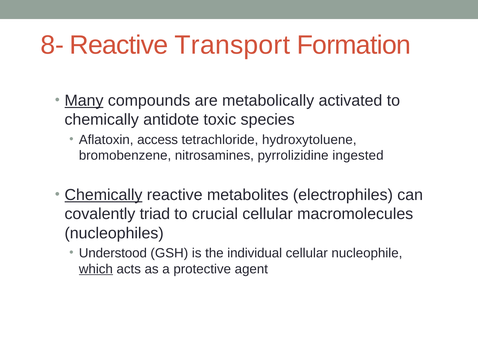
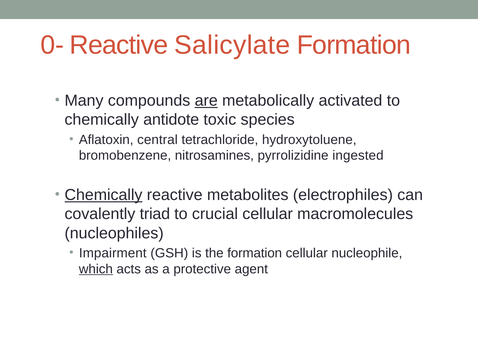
8-: 8- -> 0- (52, 45)
Transport: Transport -> Salicylate (232, 45)
Many underline: present -> none (84, 101)
are underline: none -> present (206, 101)
access: access -> central (157, 140)
Understood: Understood -> Impairment (113, 253)
the individual: individual -> formation (255, 253)
